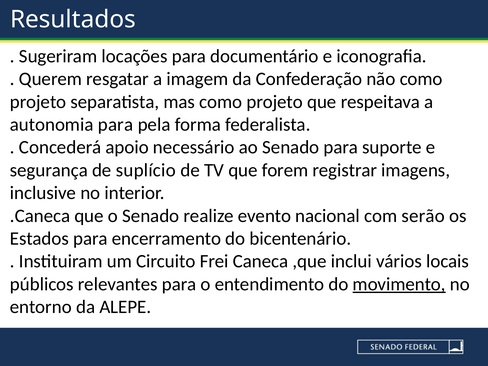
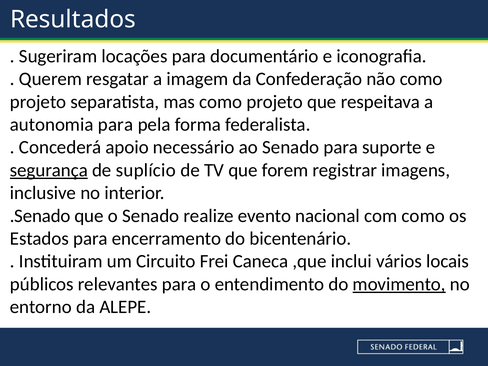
segurança underline: none -> present (49, 170)
.Caneca: .Caneca -> .Senado (40, 216)
com serão: serão -> como (423, 216)
